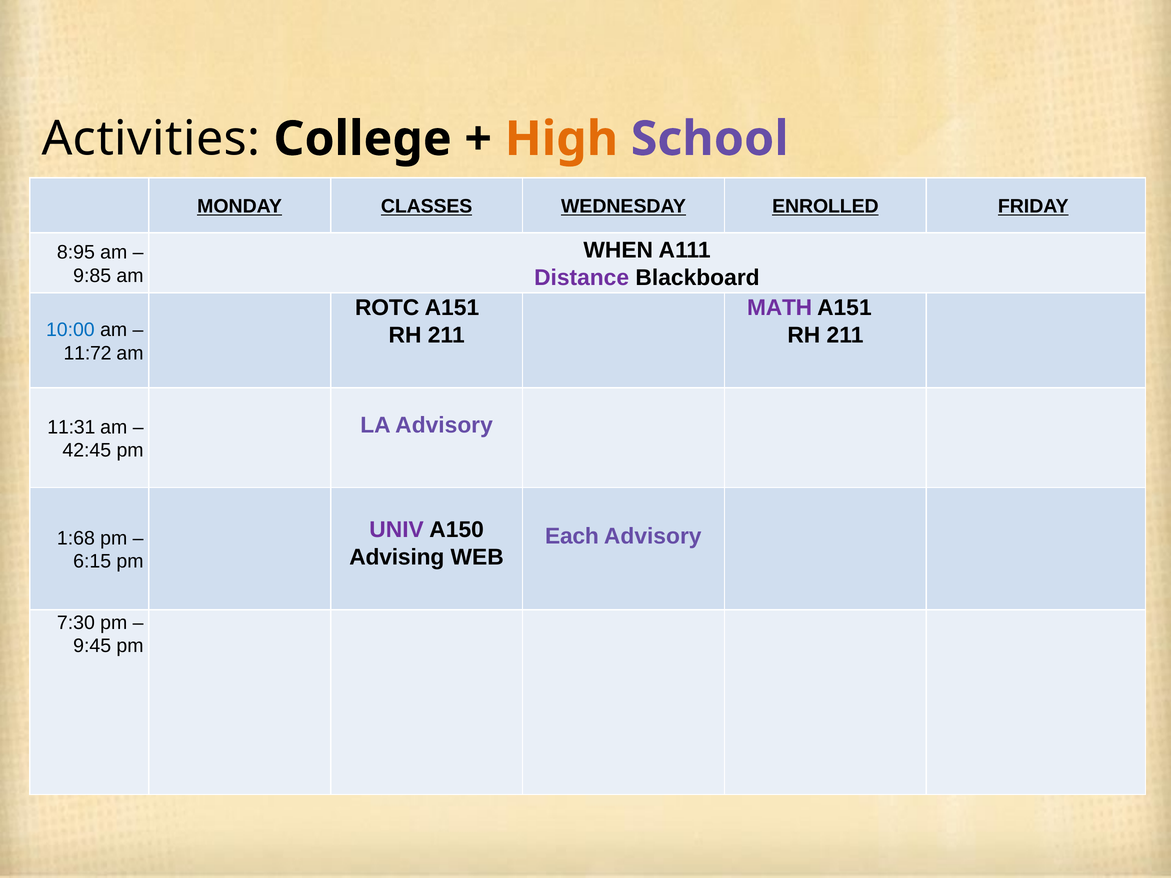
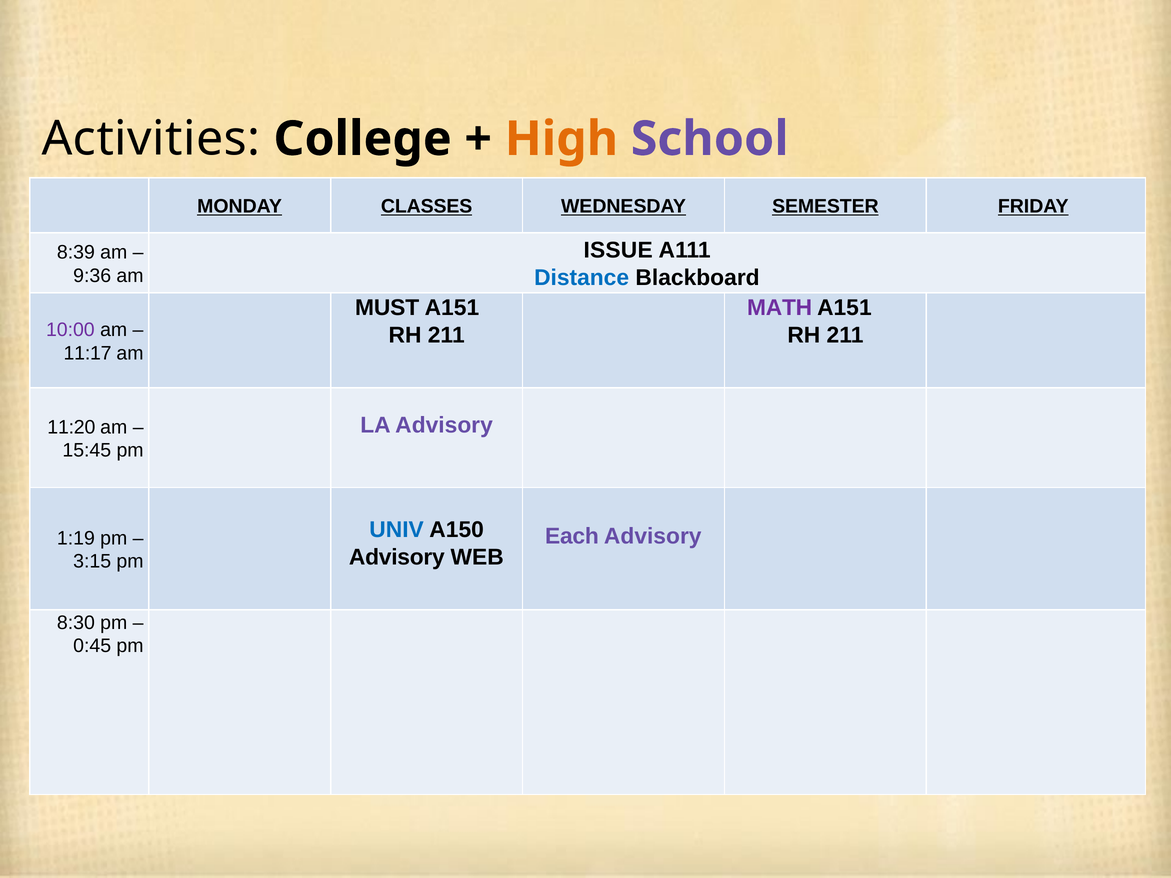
ENROLLED: ENROLLED -> SEMESTER (825, 206)
WHEN: WHEN -> ISSUE (618, 250)
8:95: 8:95 -> 8:39 (76, 252)
9:85: 9:85 -> 9:36 (92, 276)
Distance colour: purple -> blue (582, 278)
ROTC: ROTC -> MUST (387, 308)
10:00 colour: blue -> purple (70, 330)
11:72: 11:72 -> 11:17 (88, 353)
11:31: 11:31 -> 11:20 (71, 427)
42:45: 42:45 -> 15:45 (87, 451)
UNIV colour: purple -> blue (397, 530)
1:68: 1:68 -> 1:19 (76, 538)
Advising: Advising -> Advisory (397, 557)
6:15: 6:15 -> 3:15 (92, 562)
7:30: 7:30 -> 8:30 (76, 623)
9:45: 9:45 -> 0:45 (92, 646)
